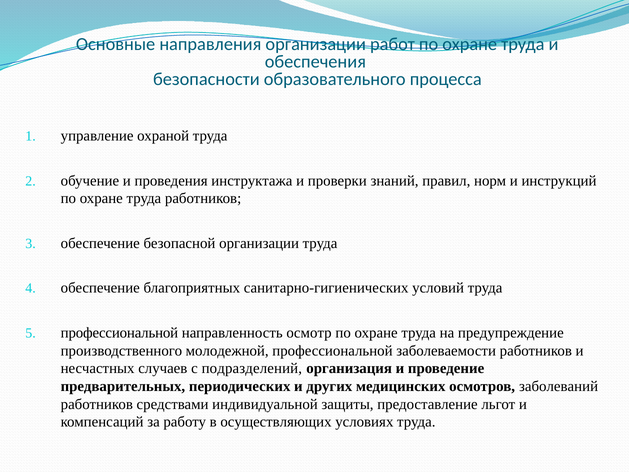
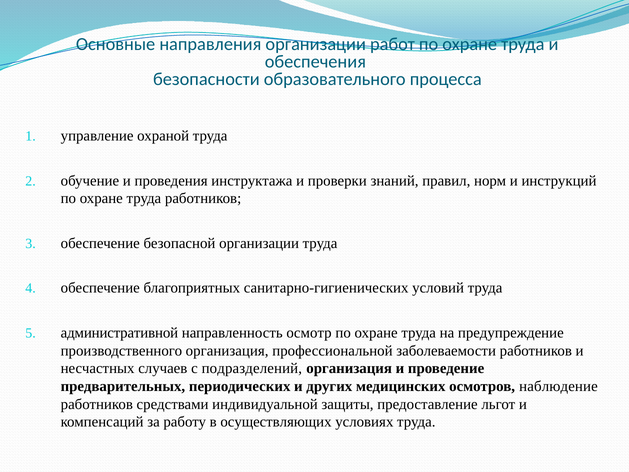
профессиональной: профессиональной -> административной (119, 333)
производственного молодежной: молодежной -> организация (227, 350)
заболеваний: заболеваний -> наблюдение (559, 386)
